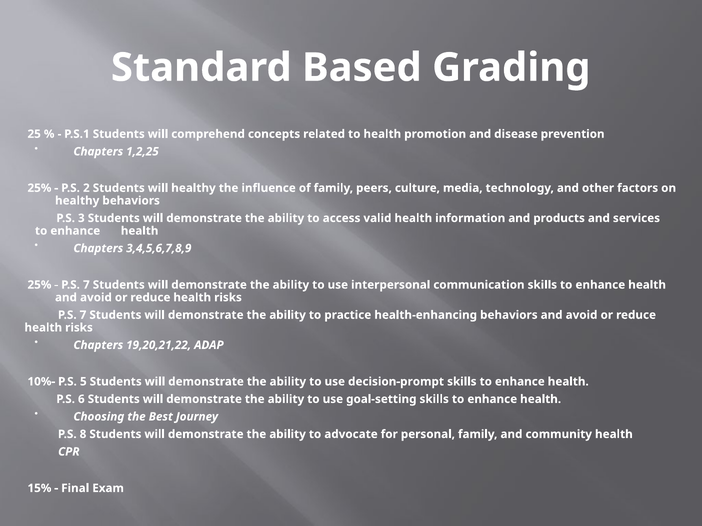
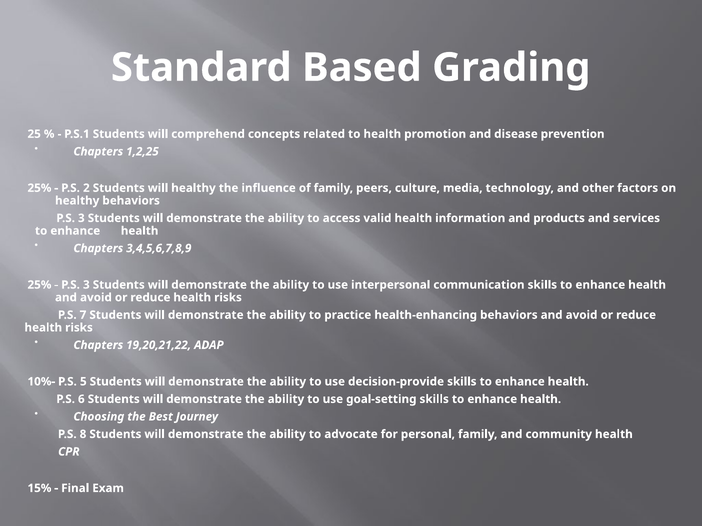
7: 7 -> 3 (86, 285)
decision-prompt: decision-prompt -> decision-provide (396, 382)
